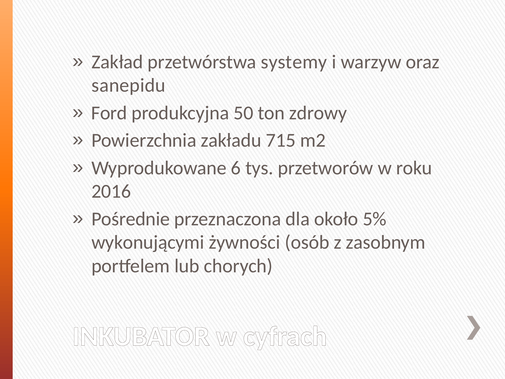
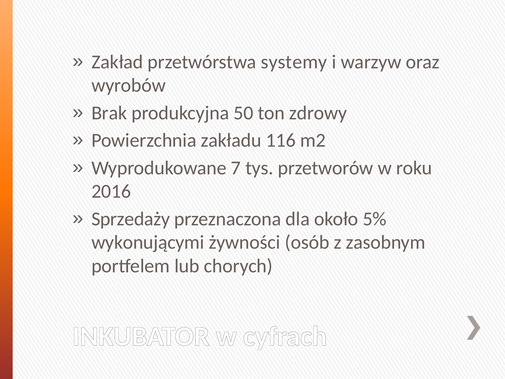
sanepidu: sanepidu -> wyrobów (129, 85)
Ford: Ford -> Brak (109, 113)
715: 715 -> 116 (281, 140)
6: 6 -> 7 (236, 168)
Pośrednie: Pośrednie -> Sprzedaży (131, 219)
